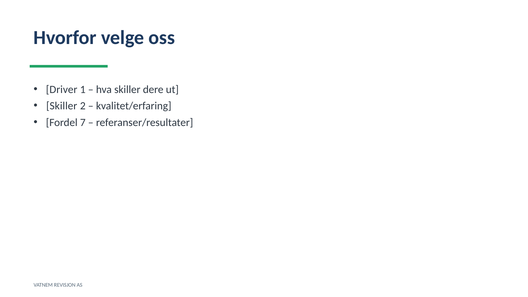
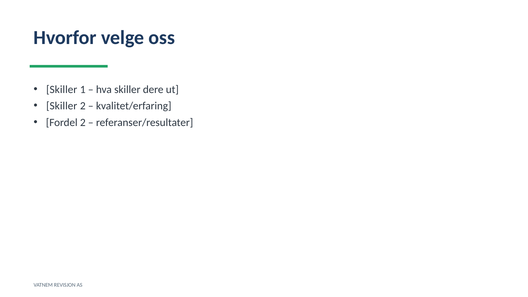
Driver: Driver -> Skiller (62, 89)
Fordel 7: 7 -> 2 (83, 122)
